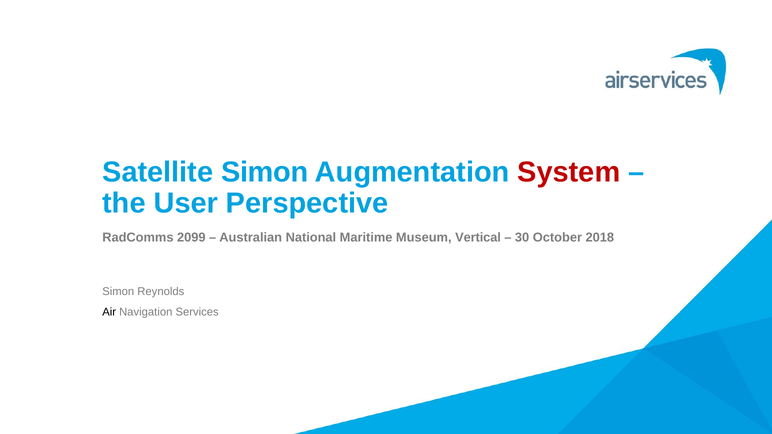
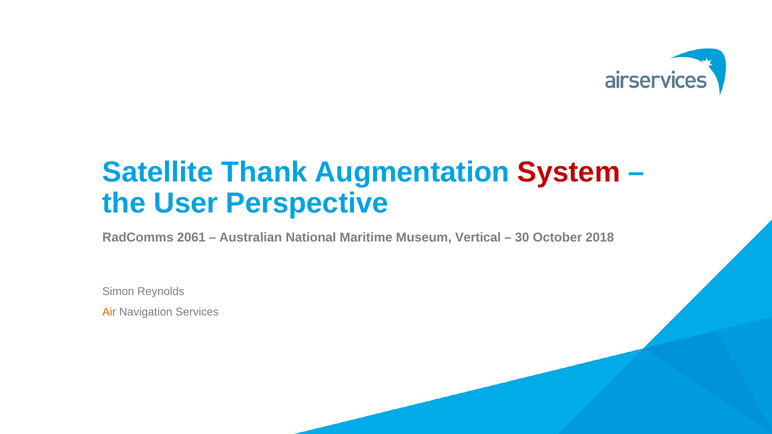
Satellite Simon: Simon -> Thank (264, 172)
2099: 2099 -> 2061 (191, 238)
Air colour: black -> orange (109, 312)
